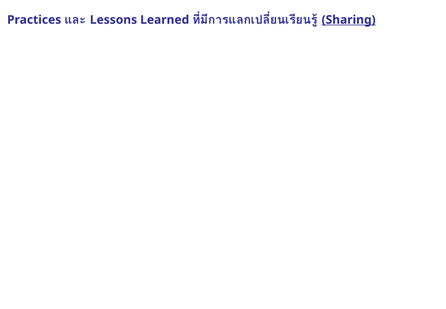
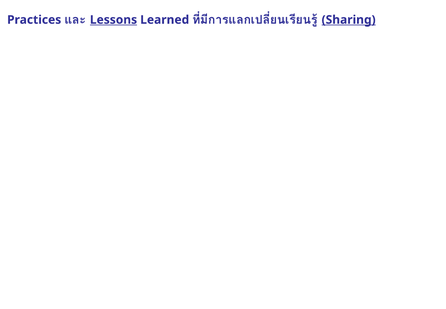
Lessons underline: none -> present (113, 20)
